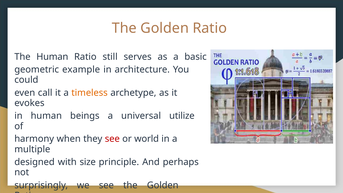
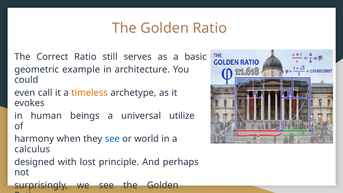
The Human: Human -> Correct (52, 57)
see colour: red -> blue (112, 139)
multiple: multiple -> calculus (32, 149)
size: size -> lost (88, 162)
